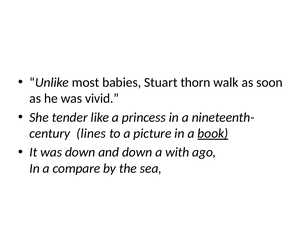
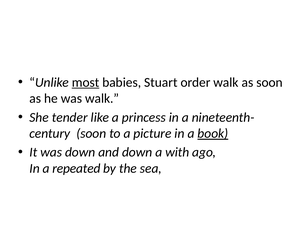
most underline: none -> present (86, 82)
thorn: thorn -> order (196, 82)
was vivid: vivid -> walk (102, 98)
lines: lines -> soon (91, 133)
compare: compare -> repeated (76, 168)
